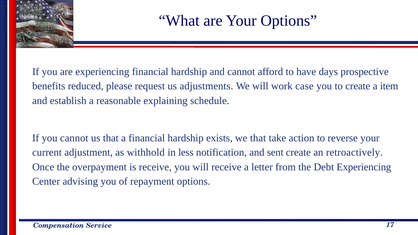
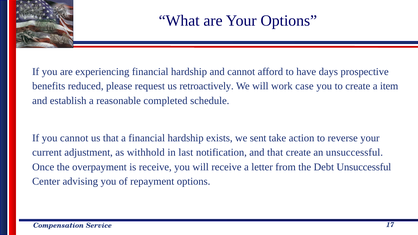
adjustments: adjustments -> retroactively (207, 86)
explaining: explaining -> completed (165, 101)
we that: that -> sent (258, 138)
less: less -> last (186, 153)
and sent: sent -> that (275, 153)
an retroactively: retroactively -> unsuccessful (354, 153)
Debt Experiencing: Experiencing -> Unsuccessful (364, 167)
